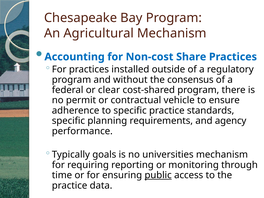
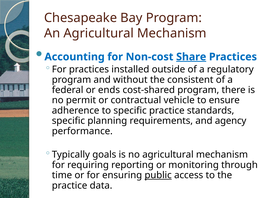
Share underline: none -> present (191, 57)
consensus: consensus -> consistent (190, 80)
clear: clear -> ends (109, 90)
no universities: universities -> agricultural (168, 155)
